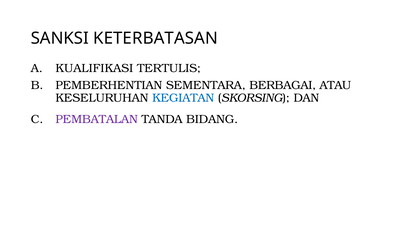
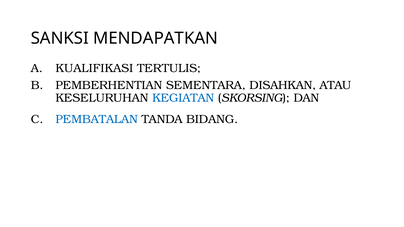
KETERBATASAN: KETERBATASAN -> MENDAPATKAN (156, 38)
BERBAGAI: BERBAGAI -> DISAHKAN (283, 85)
PEMBATALAN colour: purple -> blue (97, 119)
